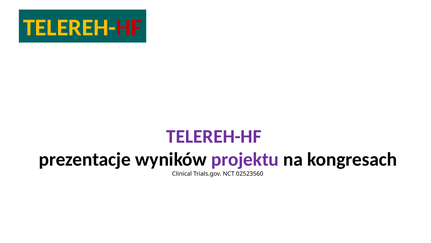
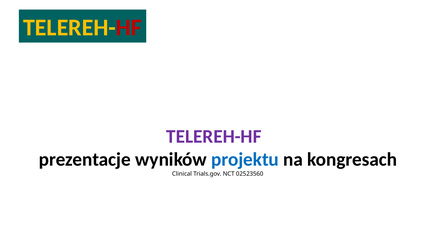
projektu colour: purple -> blue (245, 159)
